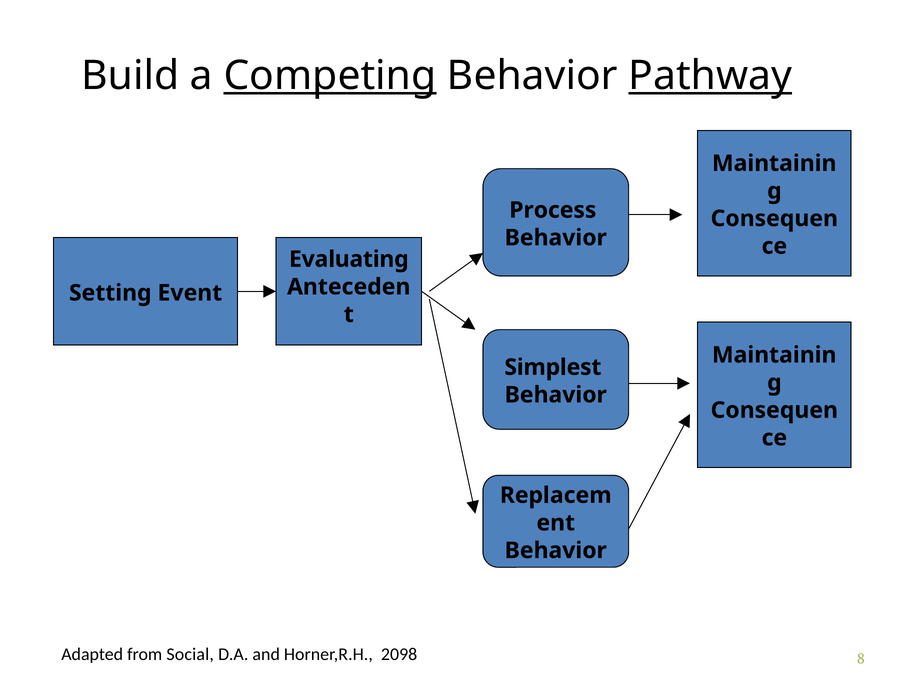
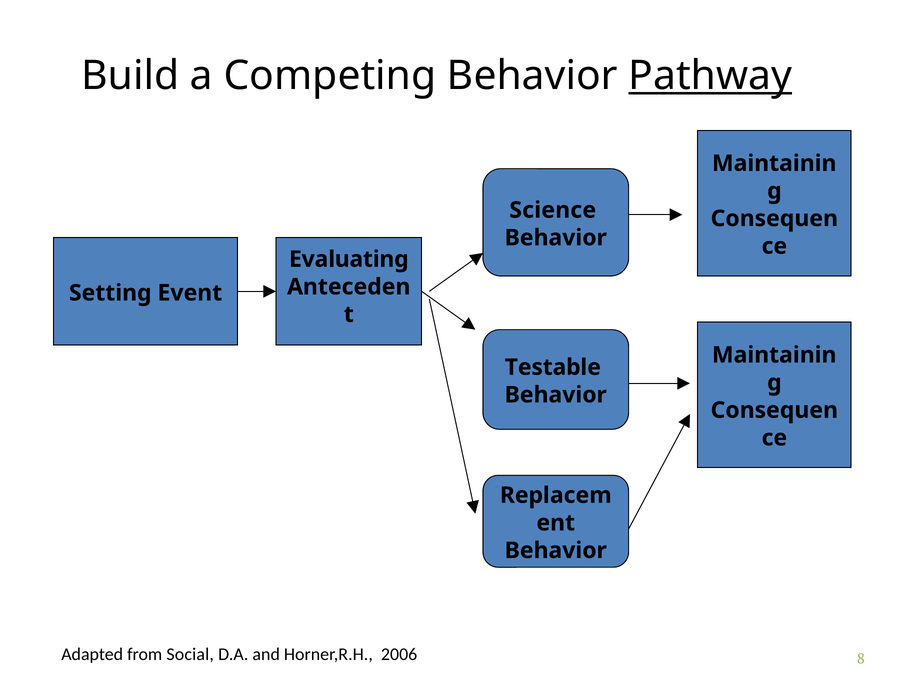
Competing underline: present -> none (330, 76)
Process: Process -> Science (553, 210)
Simplest: Simplest -> Testable (553, 367)
2098: 2098 -> 2006 (399, 654)
